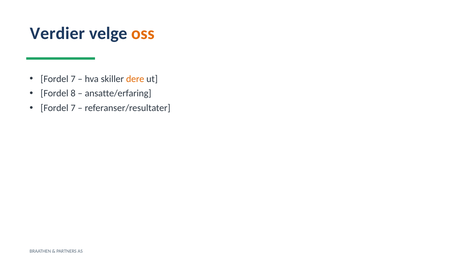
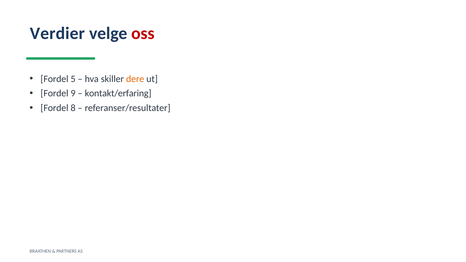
oss colour: orange -> red (143, 33)
7: 7 -> 5 (73, 79)
8: 8 -> 9 (73, 93)
ansatte/erfaring: ansatte/erfaring -> kontakt/erfaring (118, 93)
7: 7 -> 8 (73, 108)
